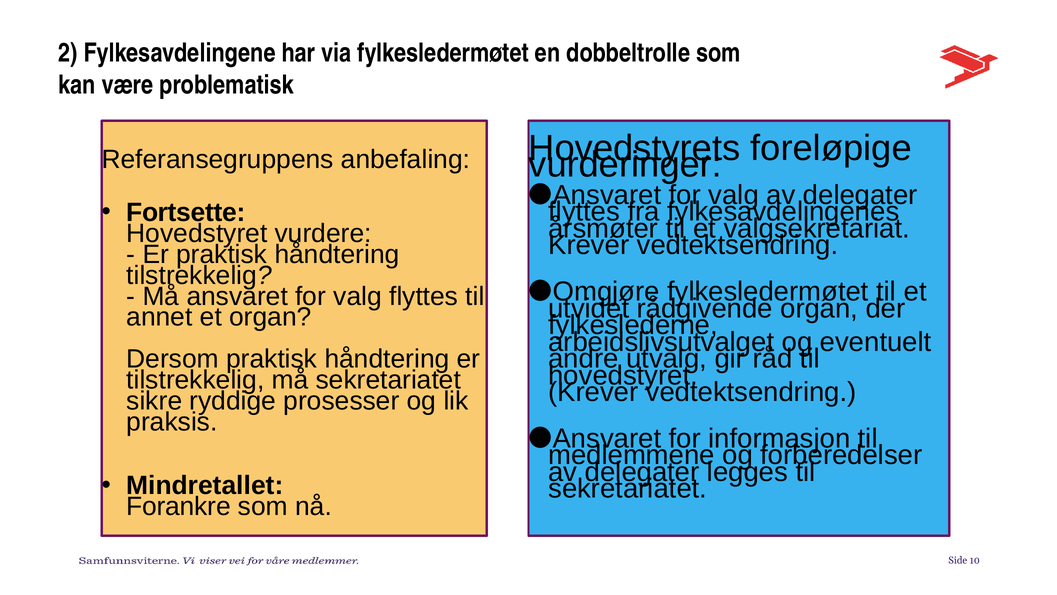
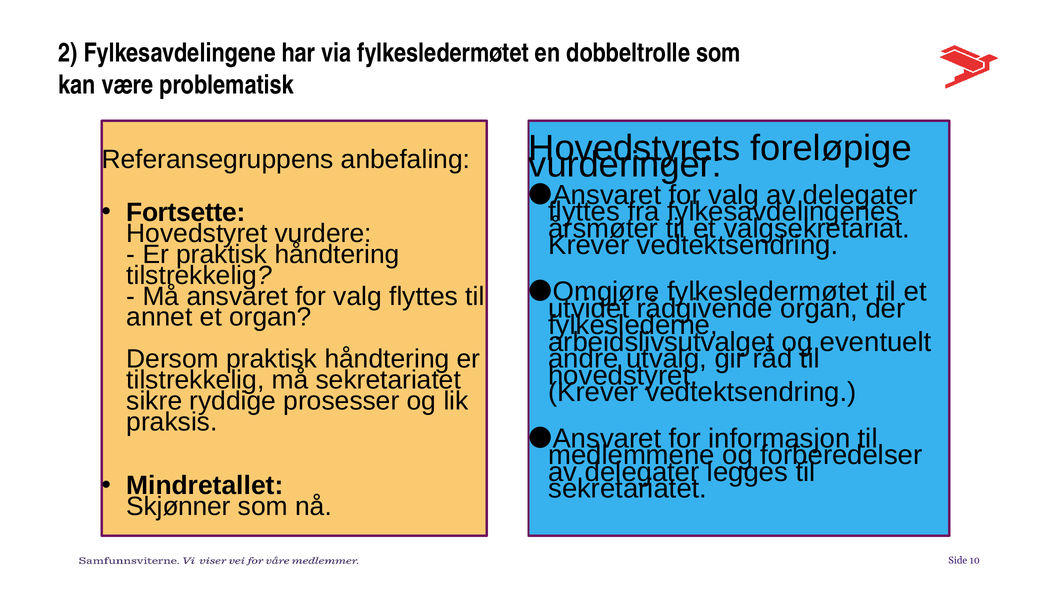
Forankre: Forankre -> Skjønner (179, 506)
